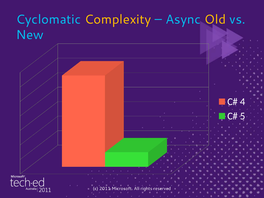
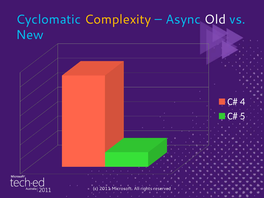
Old colour: yellow -> white (215, 20)
